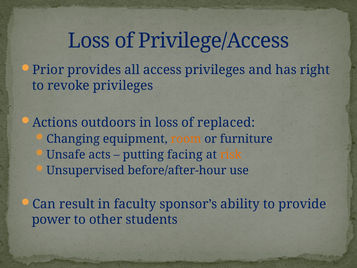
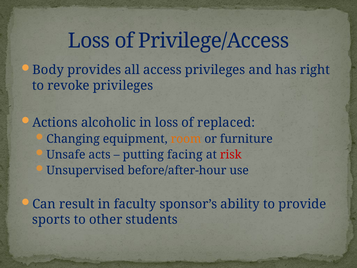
Prior: Prior -> Body (48, 70)
outdoors: outdoors -> alcoholic (108, 122)
risk colour: orange -> red (231, 154)
power: power -> sports (51, 219)
